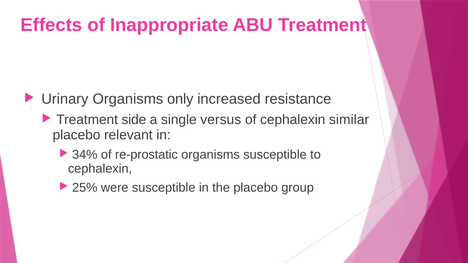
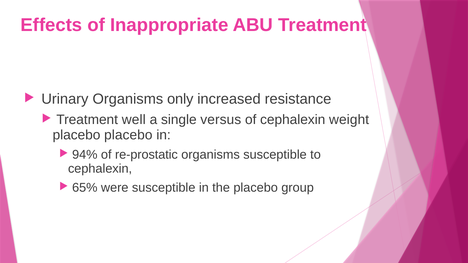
side: side -> well (134, 120)
similar: similar -> weight (349, 120)
placebo relevant: relevant -> placebo (128, 135)
34%: 34% -> 94% (85, 155)
25%: 25% -> 65% (85, 188)
